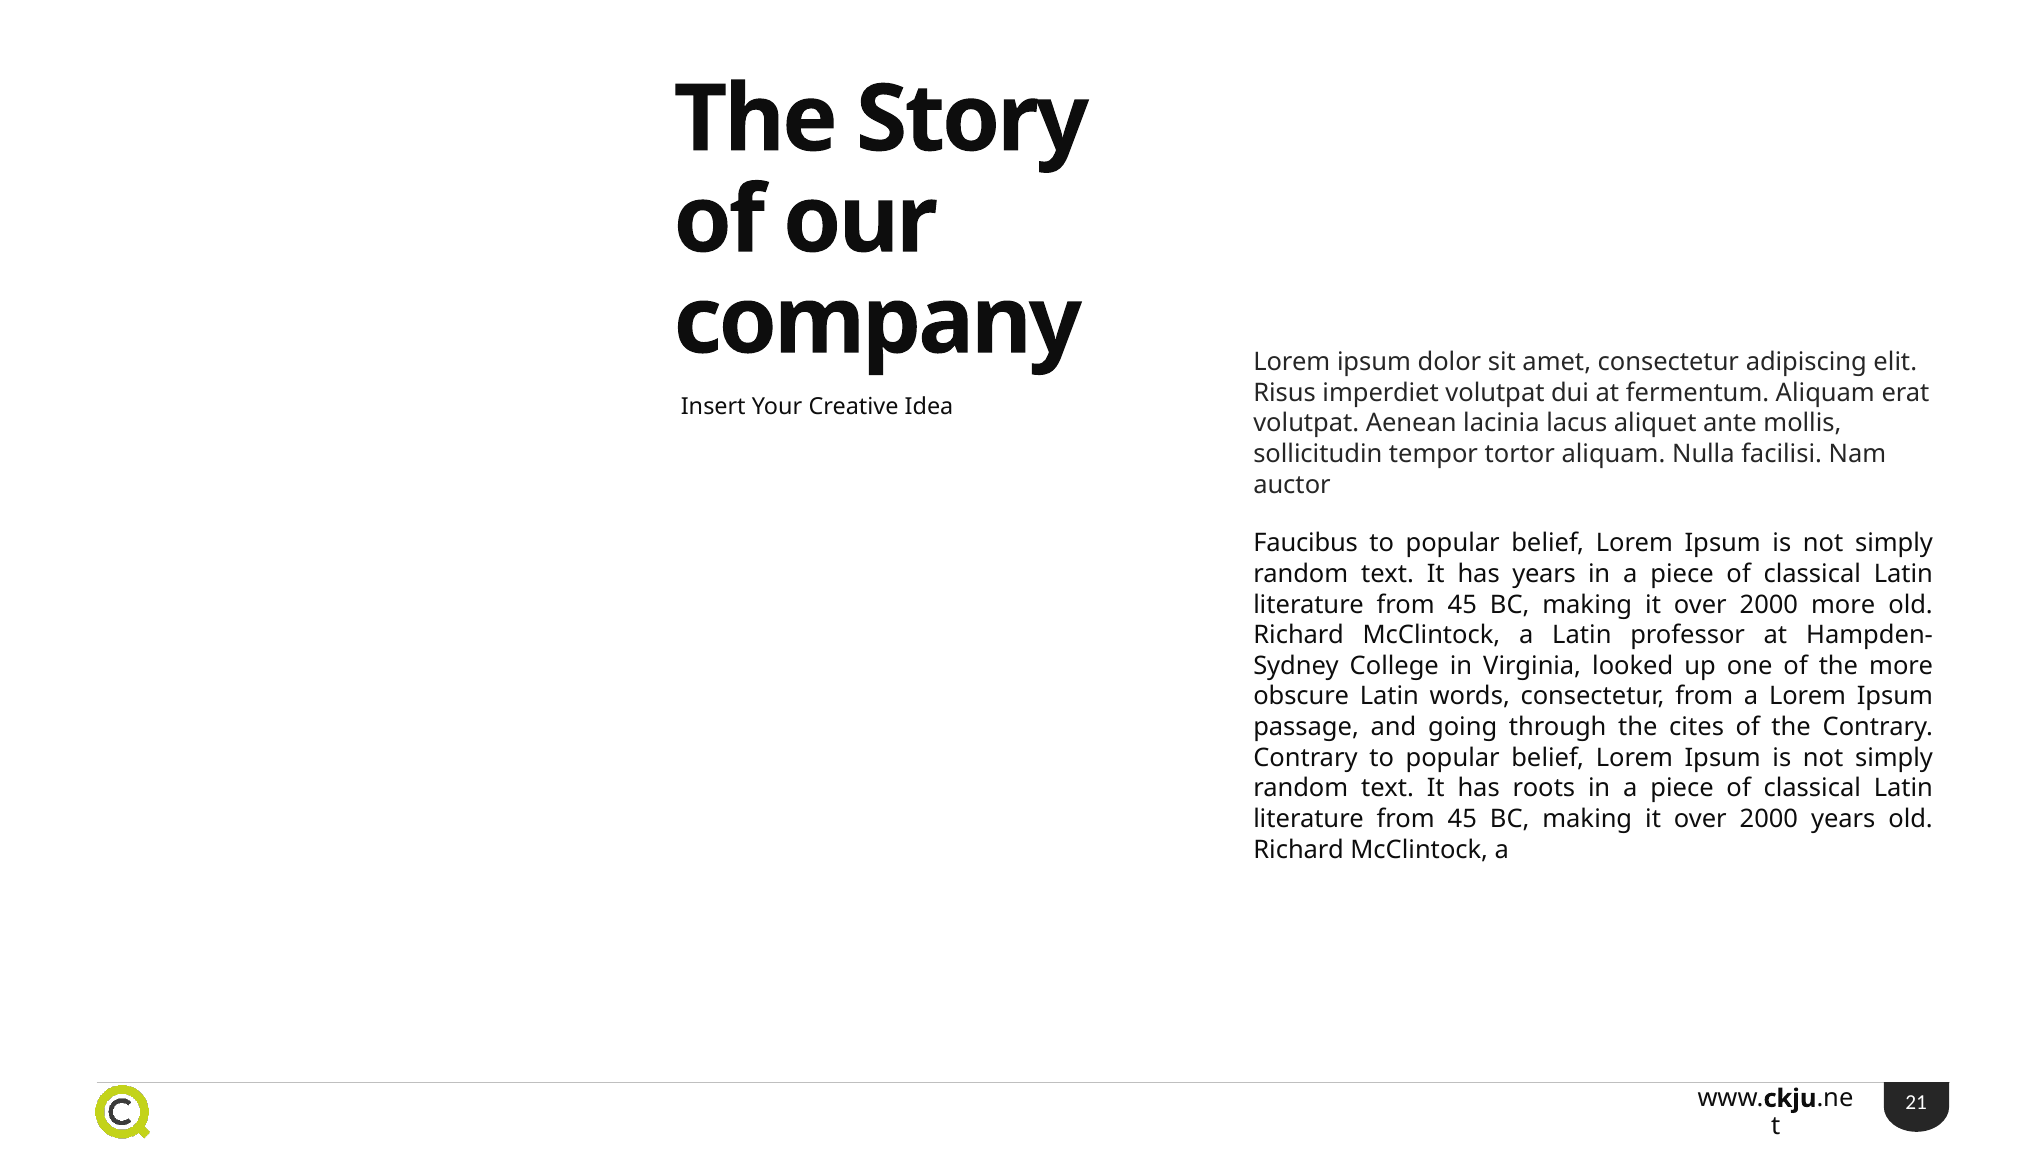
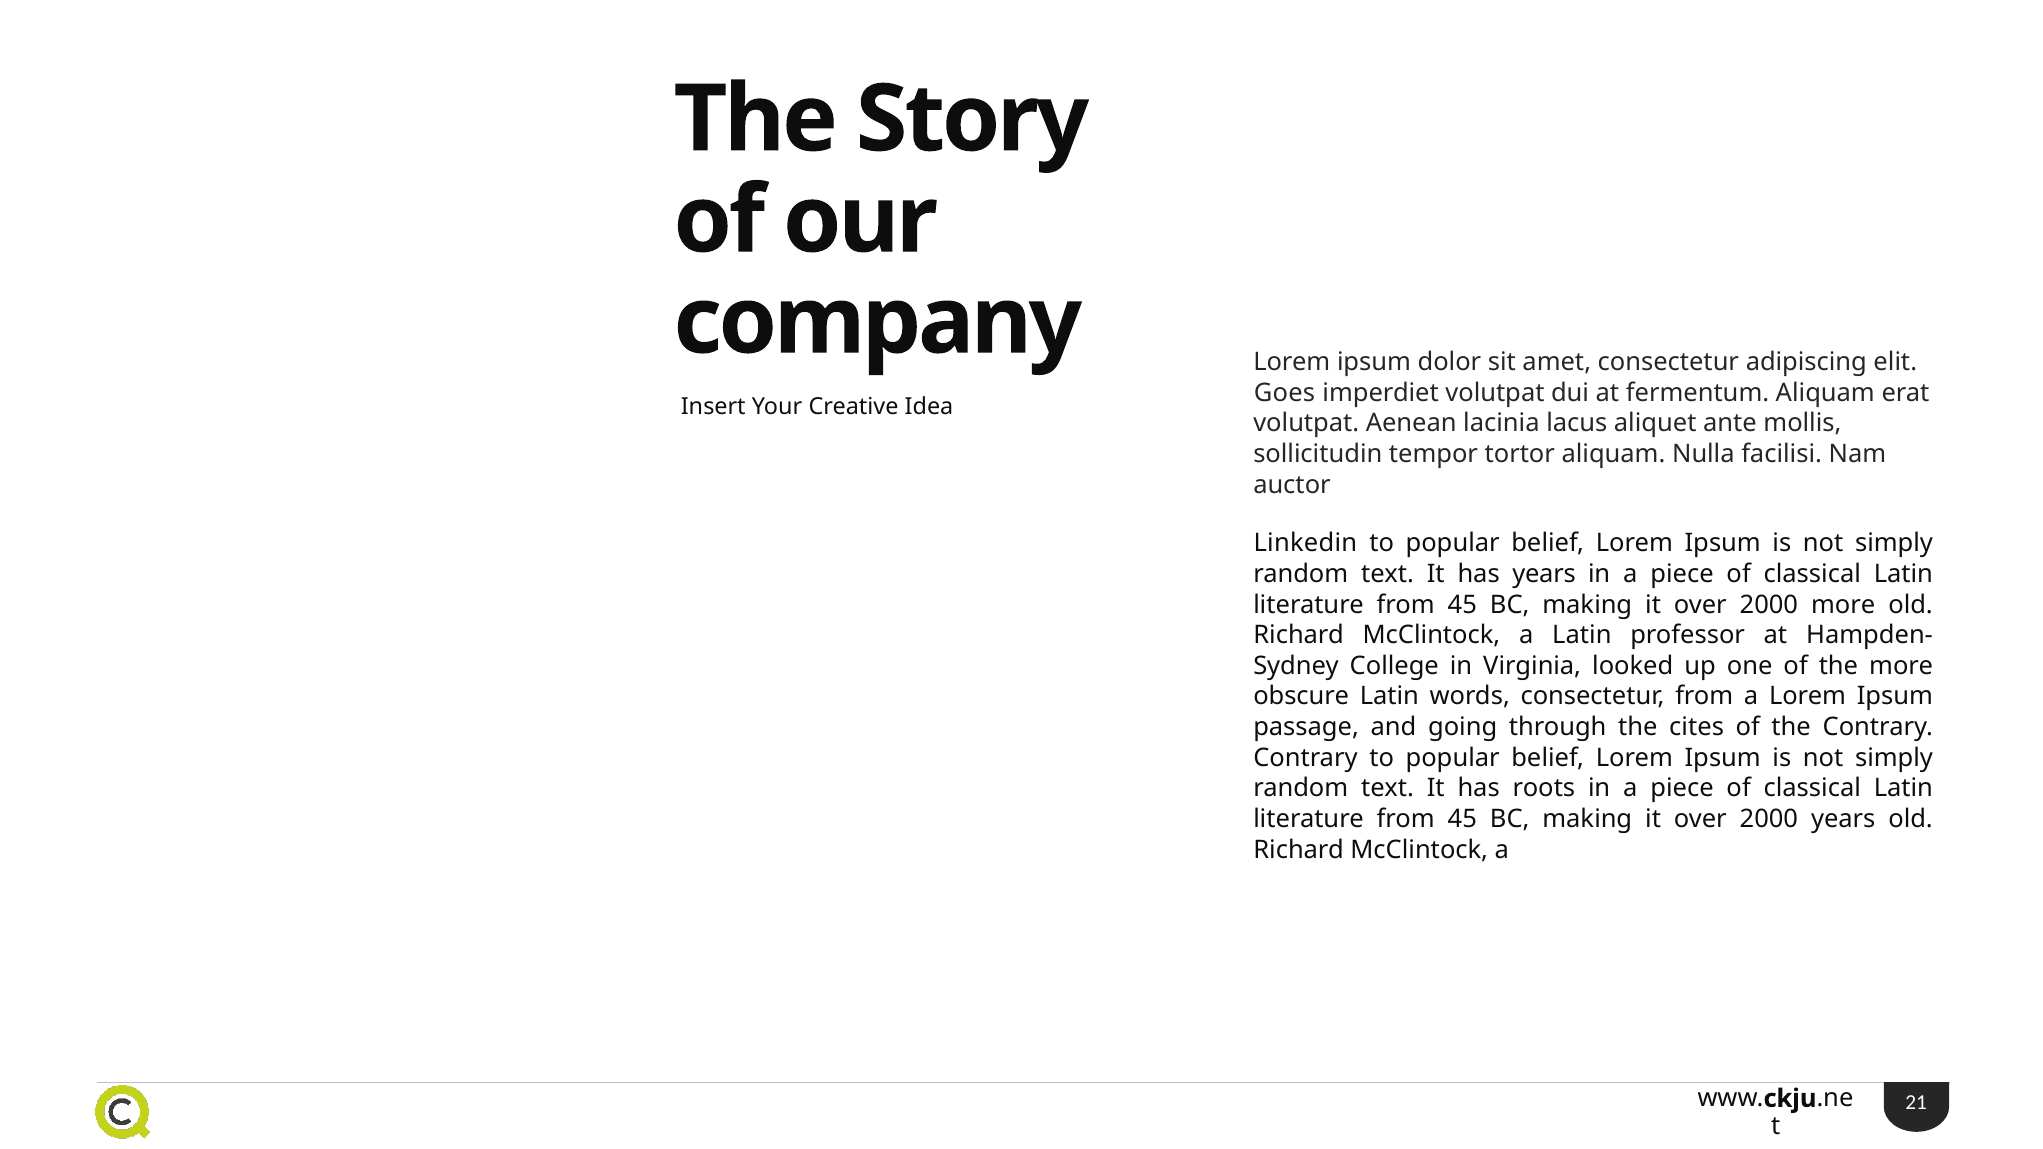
Risus: Risus -> Goes (1284, 393)
Faucibus: Faucibus -> Linkedin (1305, 543)
